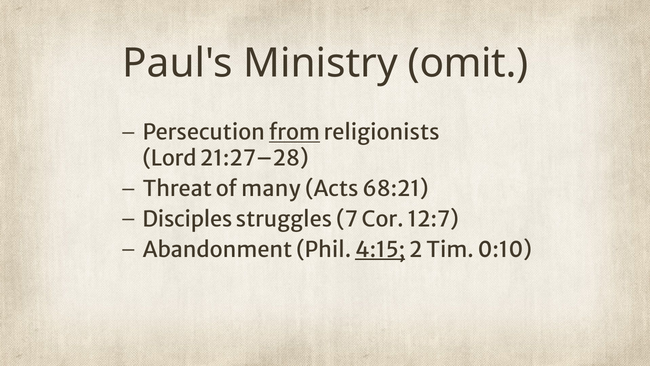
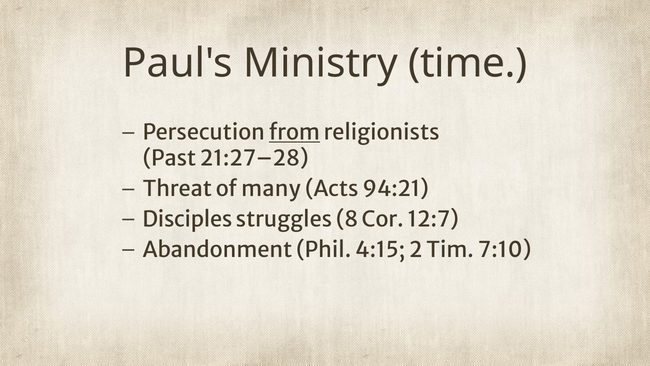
omit: omit -> time (468, 63)
Lord: Lord -> Past (169, 159)
68:21: 68:21 -> 94:21 (396, 189)
7: 7 -> 8 (347, 219)
4:15 underline: present -> none (380, 250)
0:10: 0:10 -> 7:10 (505, 250)
